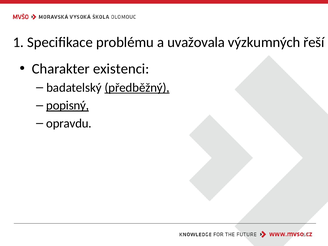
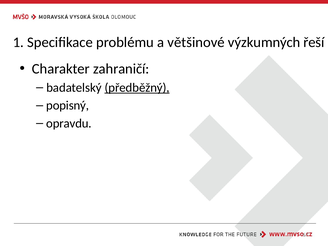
uvažovala: uvažovala -> většinové (196, 42)
existenci: existenci -> zahraničí (121, 69)
popisný underline: present -> none (68, 106)
